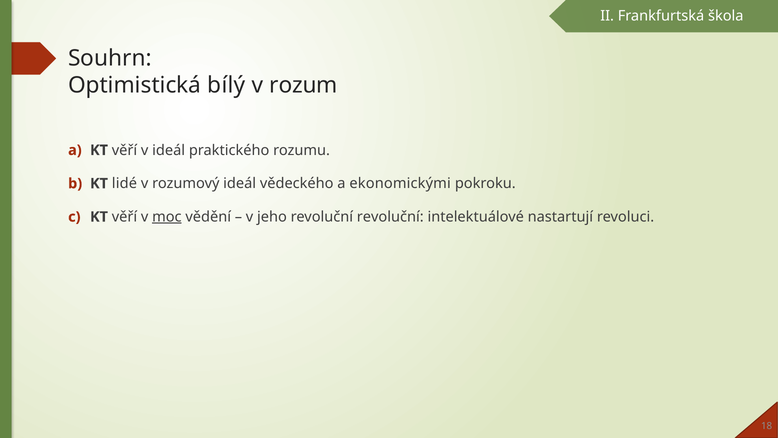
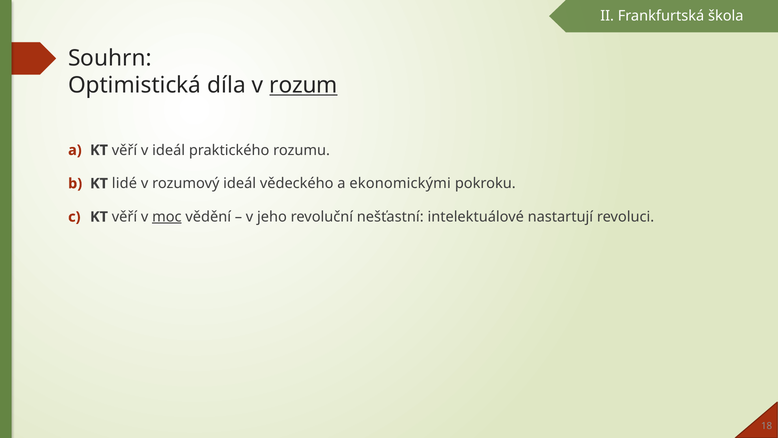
bílý: bílý -> díla (226, 85)
rozum underline: none -> present (304, 85)
revoluční revoluční: revoluční -> nešťastní (390, 217)
